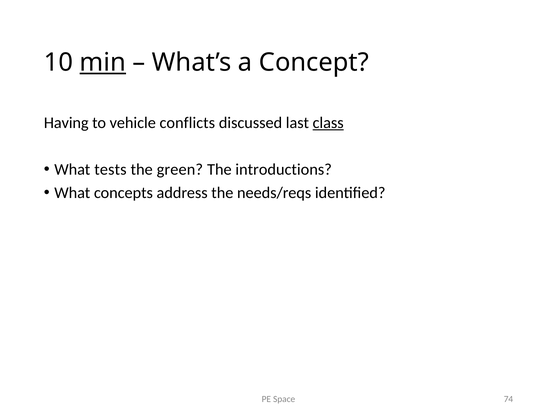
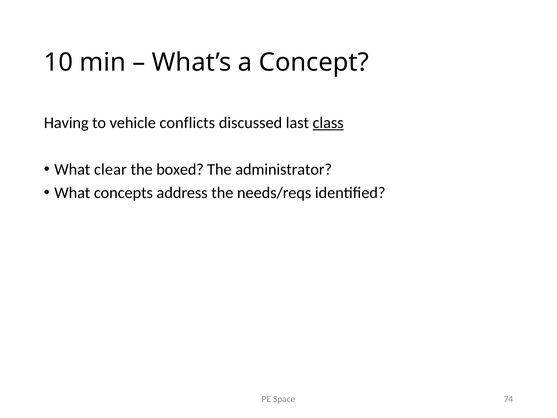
min underline: present -> none (103, 62)
tests: tests -> clear (110, 169)
green: green -> boxed (180, 169)
introductions: introductions -> administrator (284, 169)
